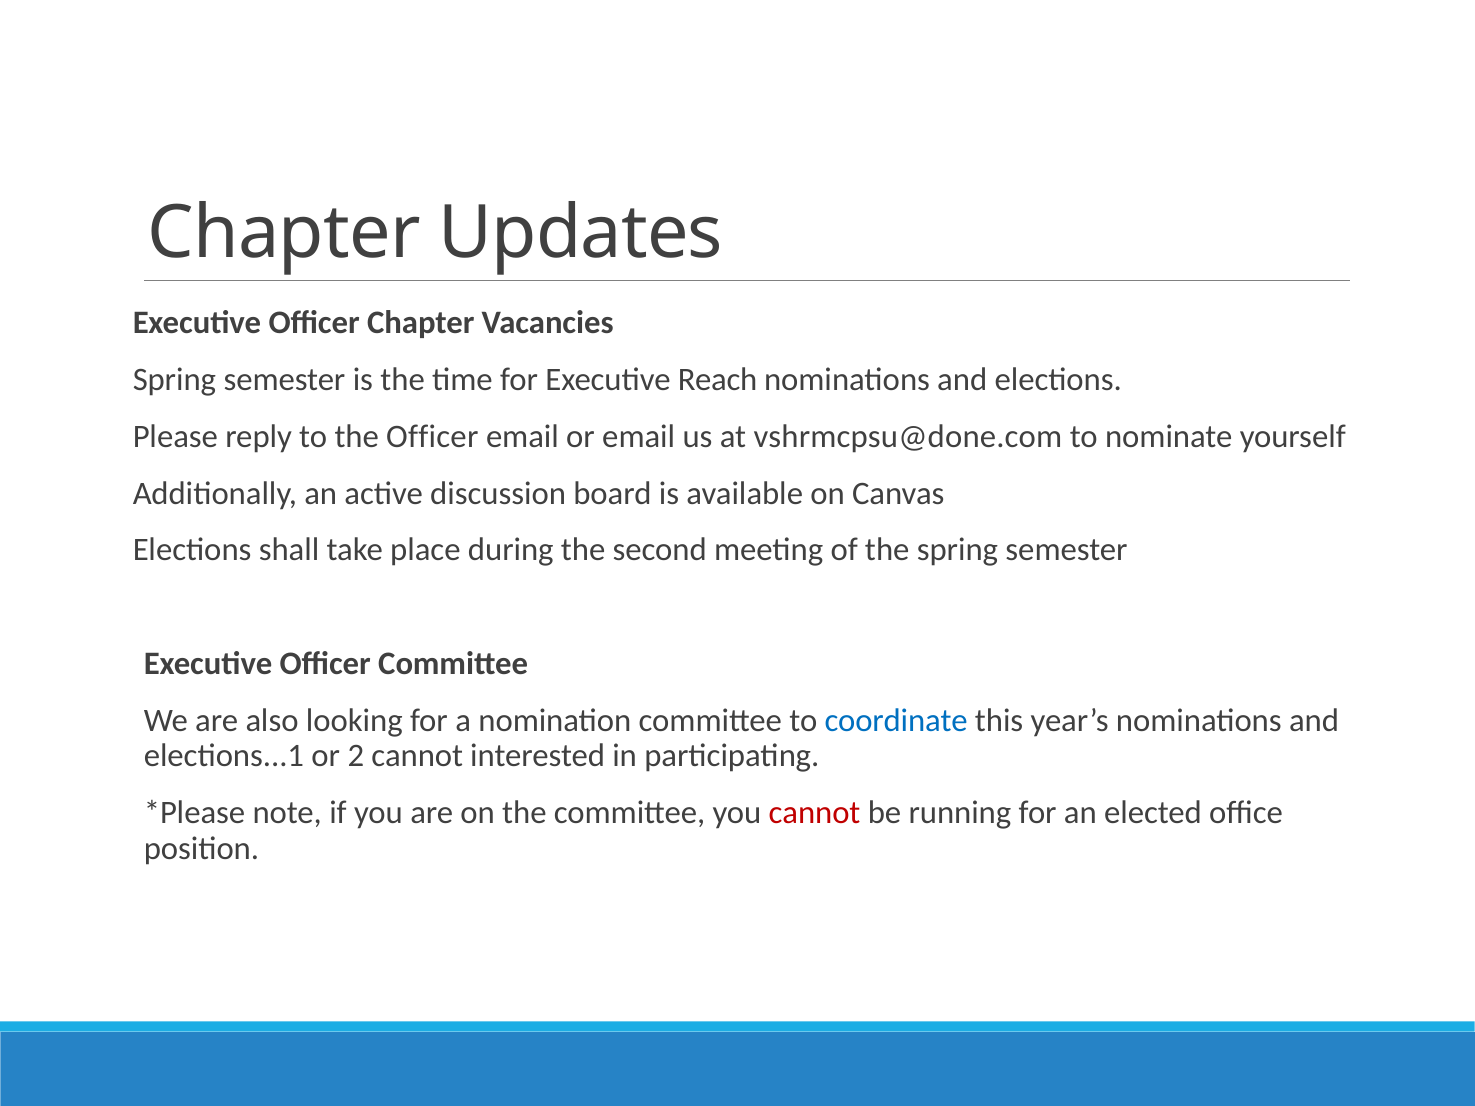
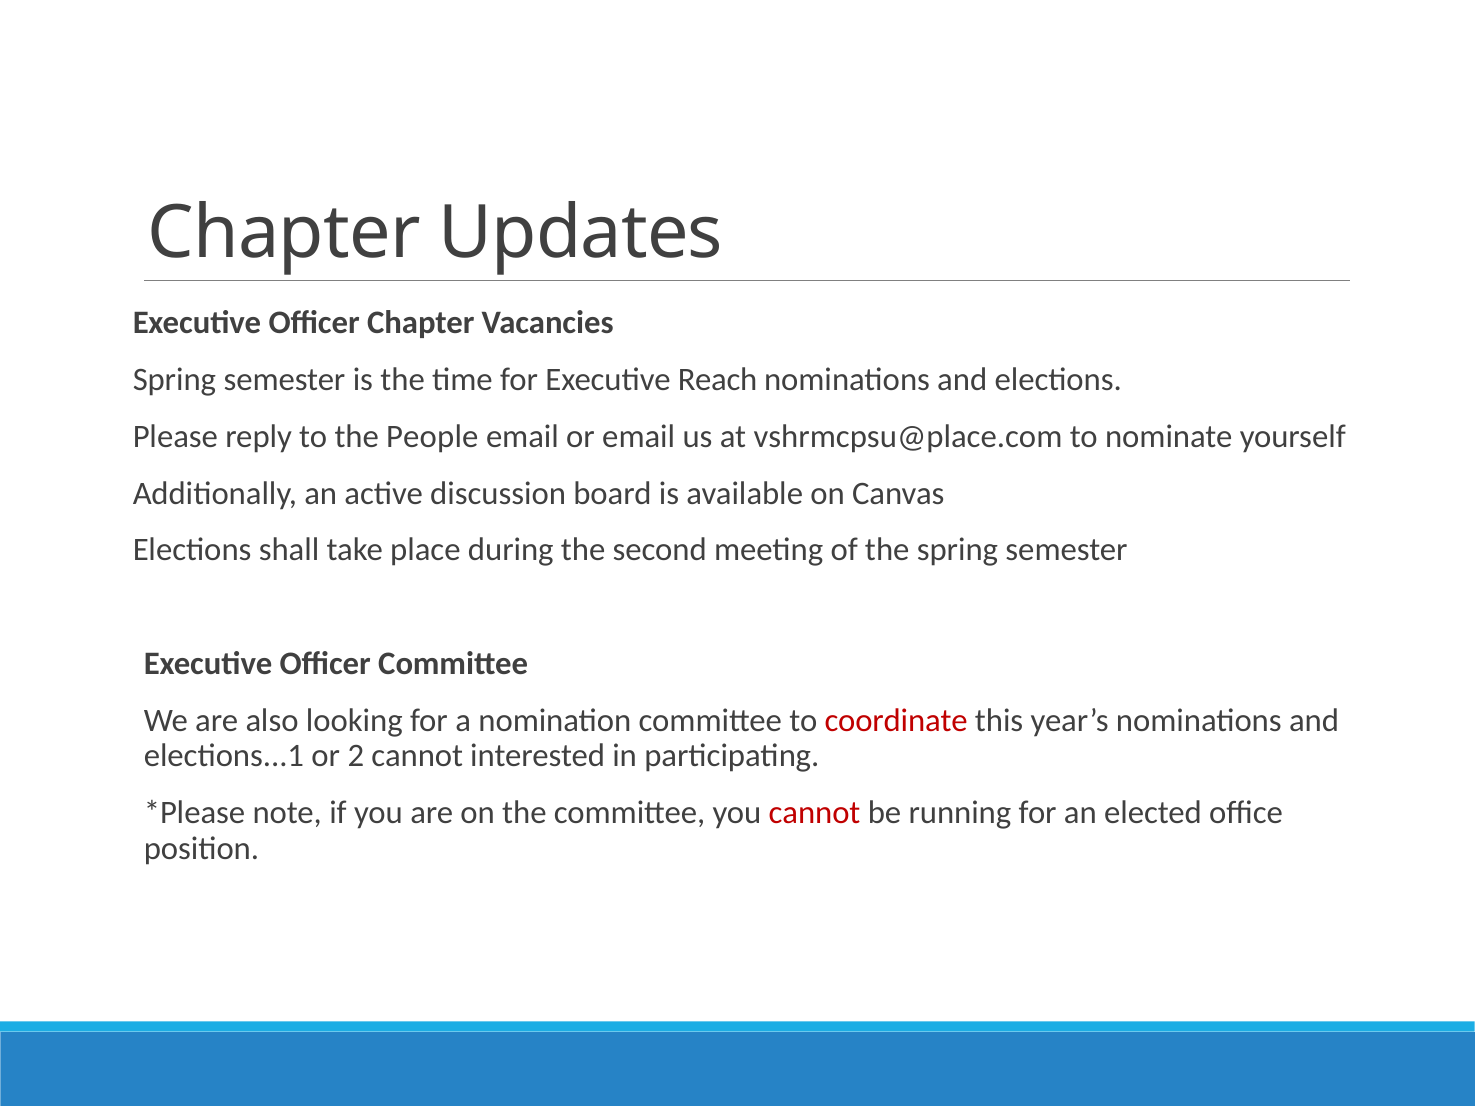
the Officer: Officer -> People (432, 436)
vshrmcpsu@done.com: vshrmcpsu@done.com -> vshrmcpsu@place.com (908, 436)
coordinate colour: blue -> red (896, 721)
